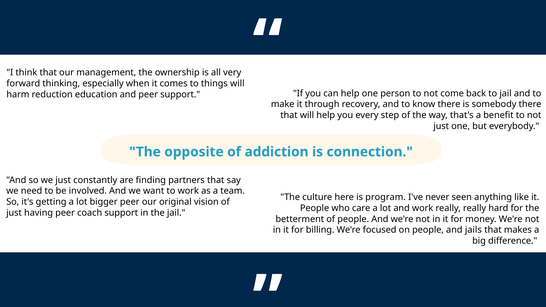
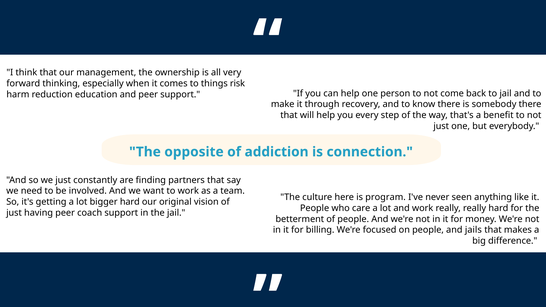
things will: will -> risk (237, 83)
bigger peer: peer -> hard (130, 202)
